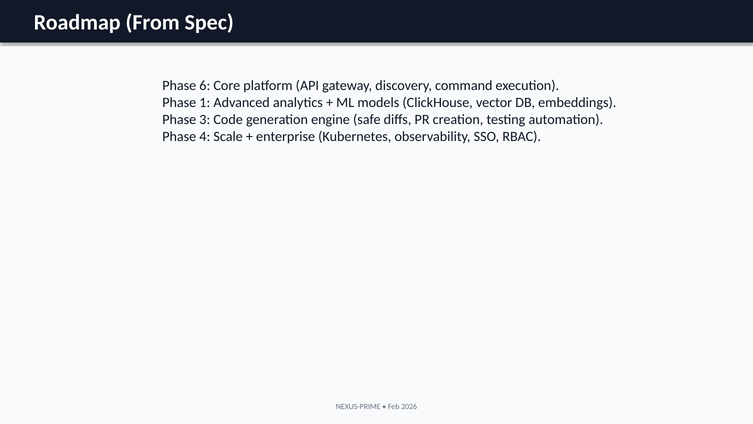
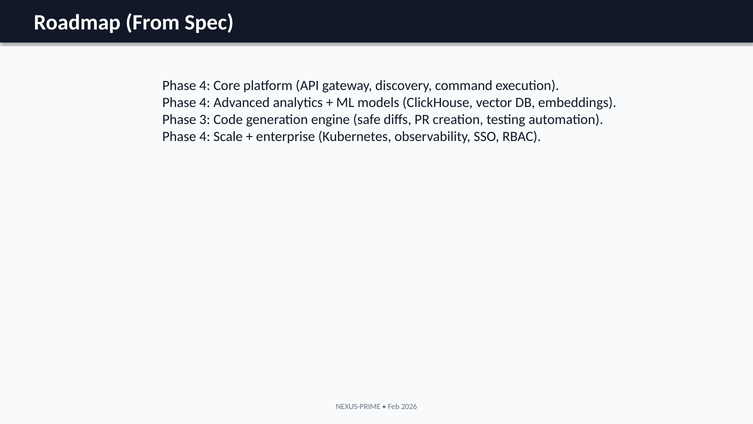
6: 6 -> 4 (205, 86)
1: 1 -> 4 (205, 103)
